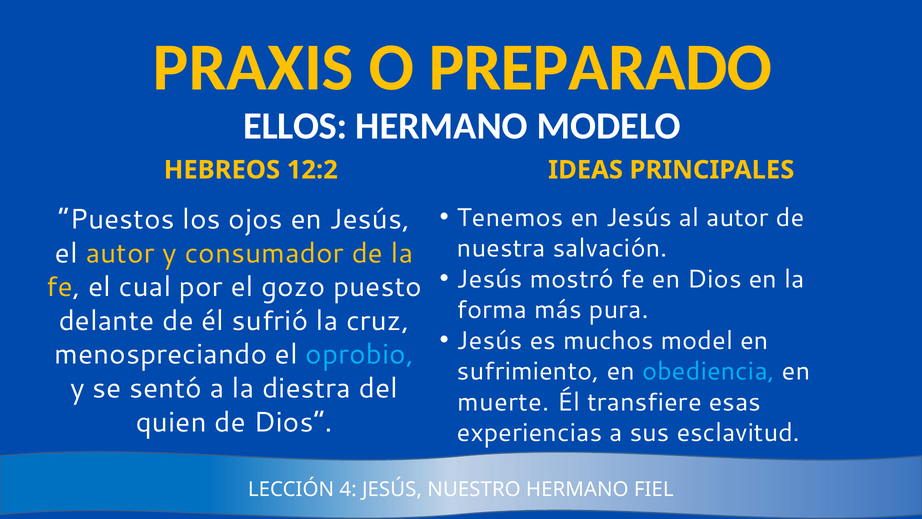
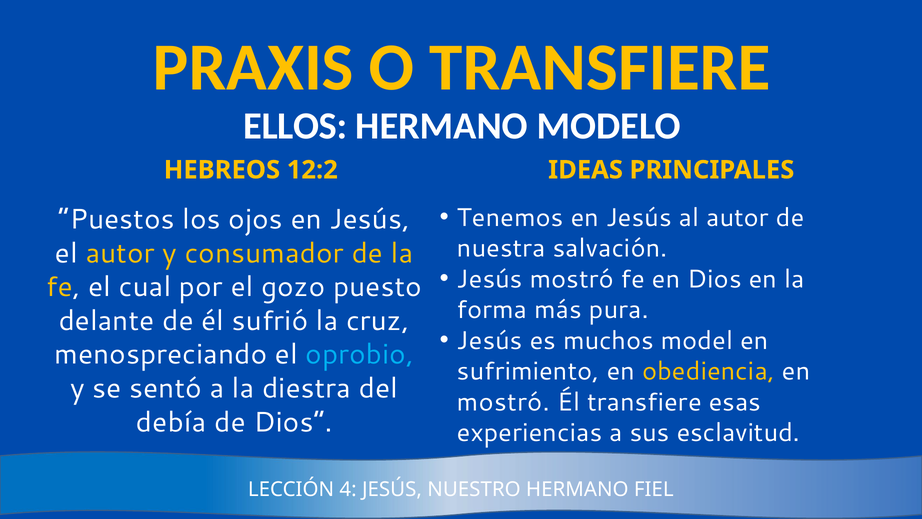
O PREPARADO: PREPARADO -> TRANSFIERE (600, 67)
obediencia colour: light blue -> yellow (708, 371)
muerte: muerte -> mostró (503, 402)
quien: quien -> debía (171, 422)
